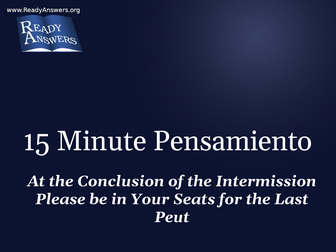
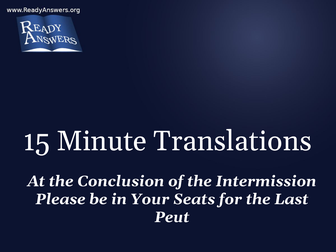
Pensamiento: Pensamiento -> Translations (233, 141)
